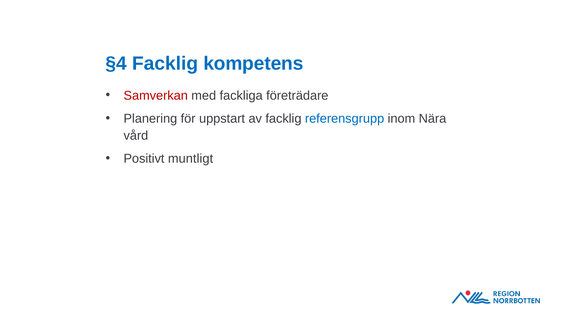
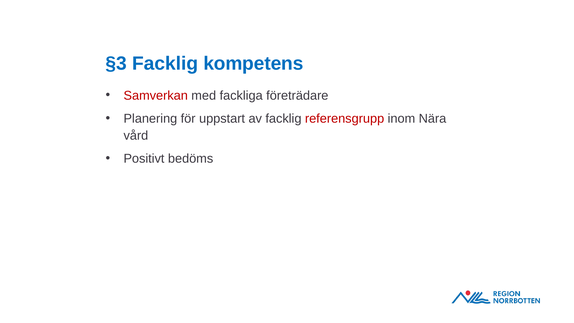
§4: §4 -> §3 (116, 64)
referensgrupp colour: blue -> red (345, 119)
muntligt: muntligt -> bedöms (191, 159)
